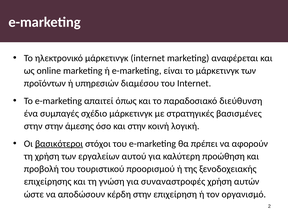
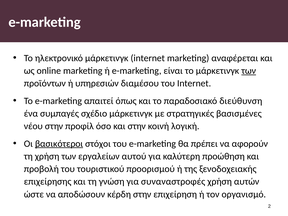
των underline: none -> present (249, 71)
στην: στην -> νέου (33, 126)
άμεσης: άμεσης -> προφίλ (79, 126)
